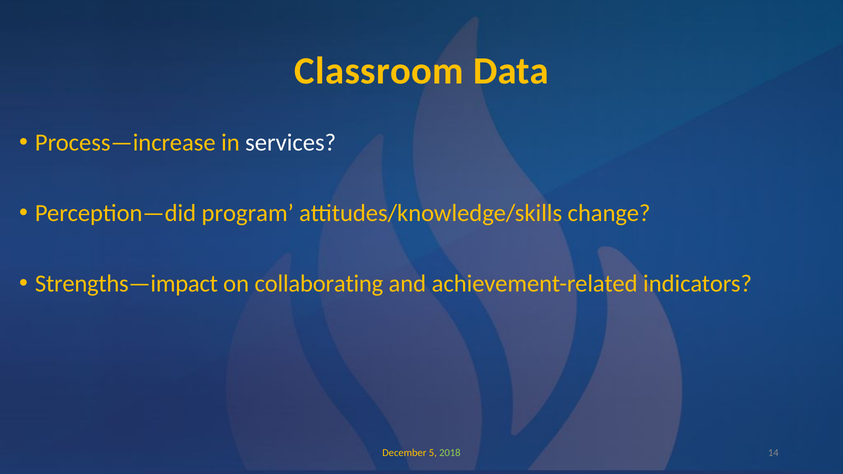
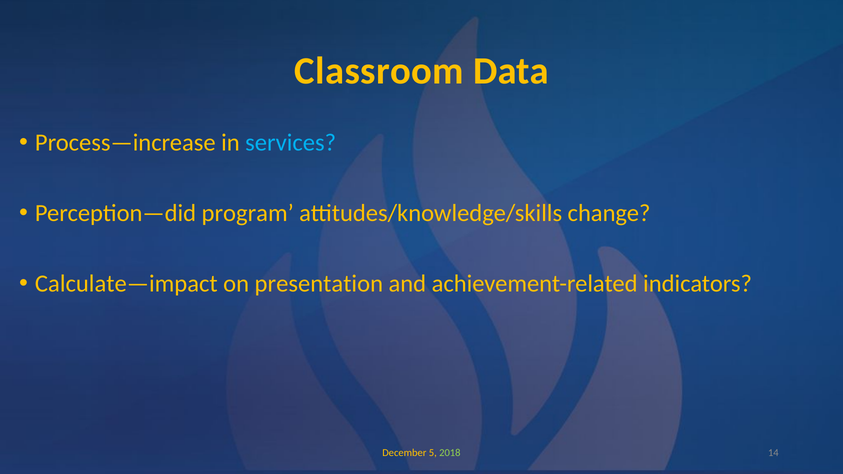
services colour: white -> light blue (291, 143)
Strengths—impact: Strengths—impact -> Calculate—impact (126, 284)
collaborating: collaborating -> presentation (319, 284)
